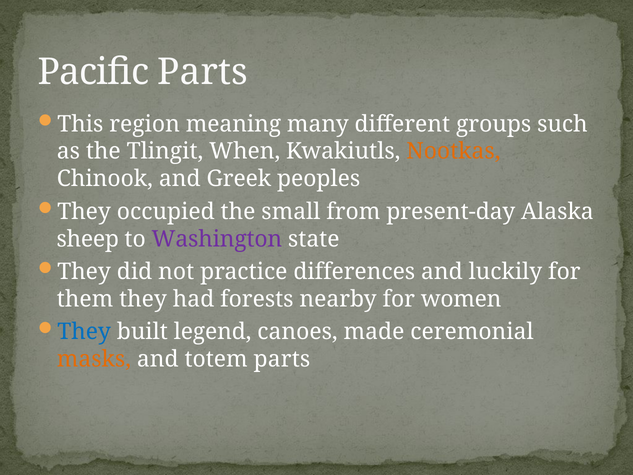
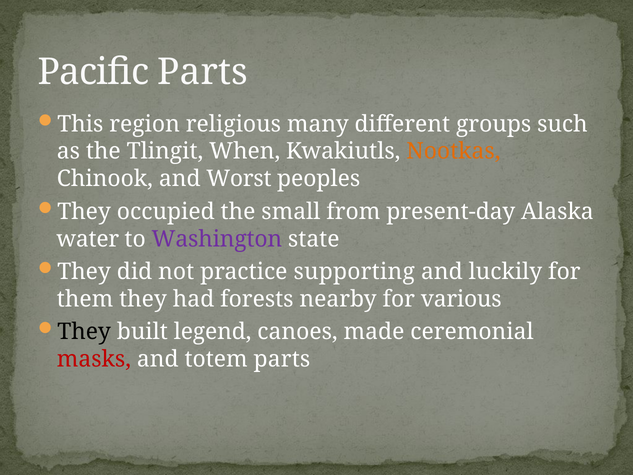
meaning: meaning -> religious (233, 124)
Greek: Greek -> Worst (239, 179)
sheep: sheep -> water (88, 239)
differences: differences -> supporting (354, 272)
women: women -> various (461, 299)
They colour: blue -> black (84, 332)
masks colour: orange -> red (94, 359)
